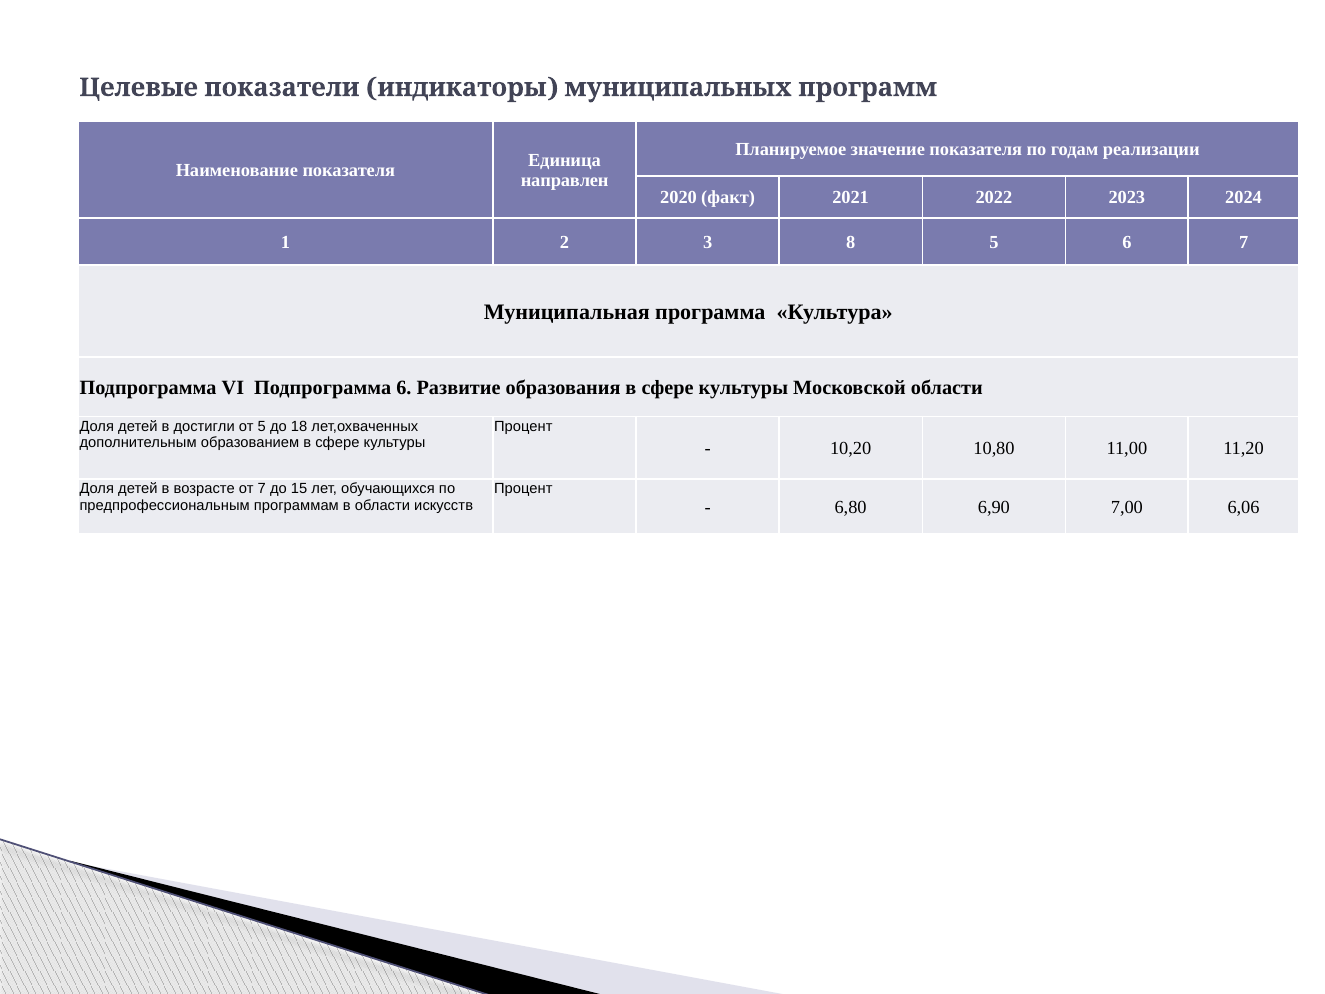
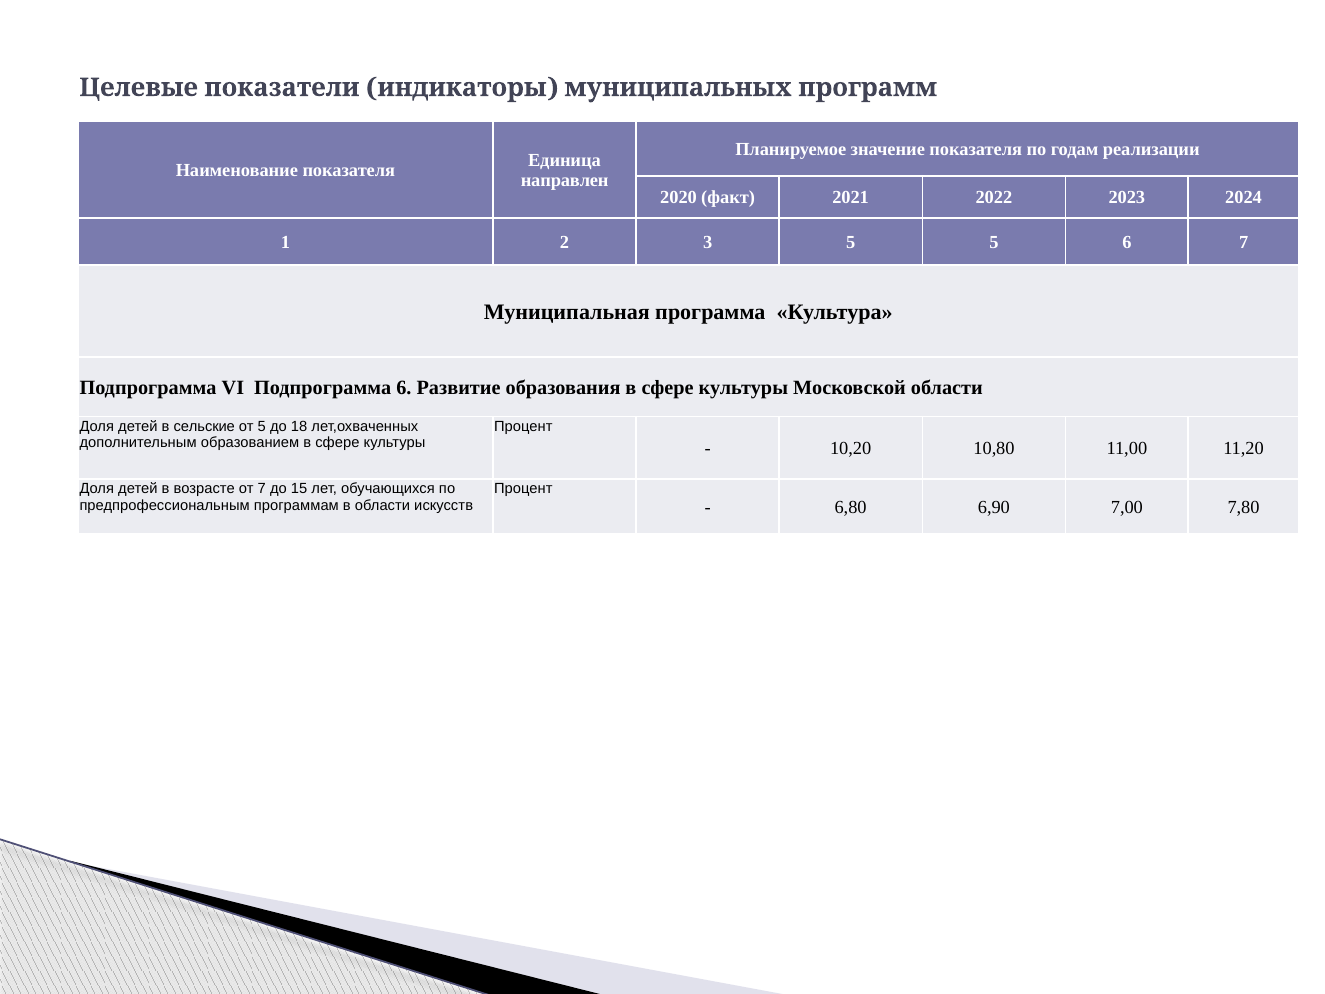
3 8: 8 -> 5 (851, 242)
достигли: достигли -> сельские (204, 426)
6,06: 6,06 -> 7,80 (1244, 507)
